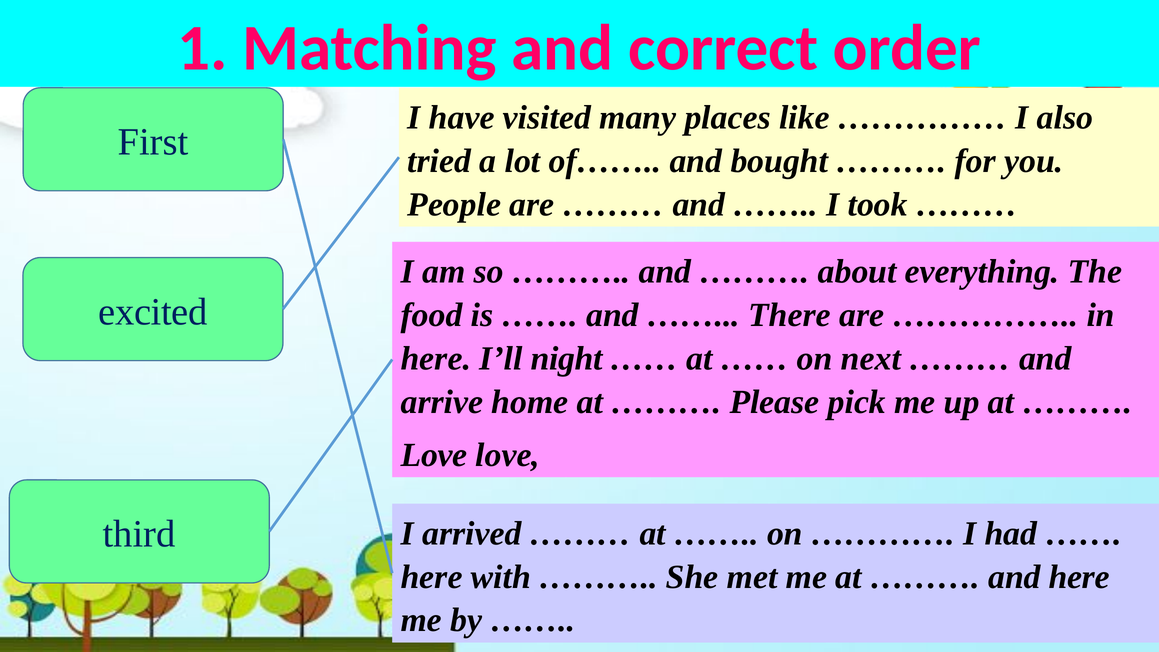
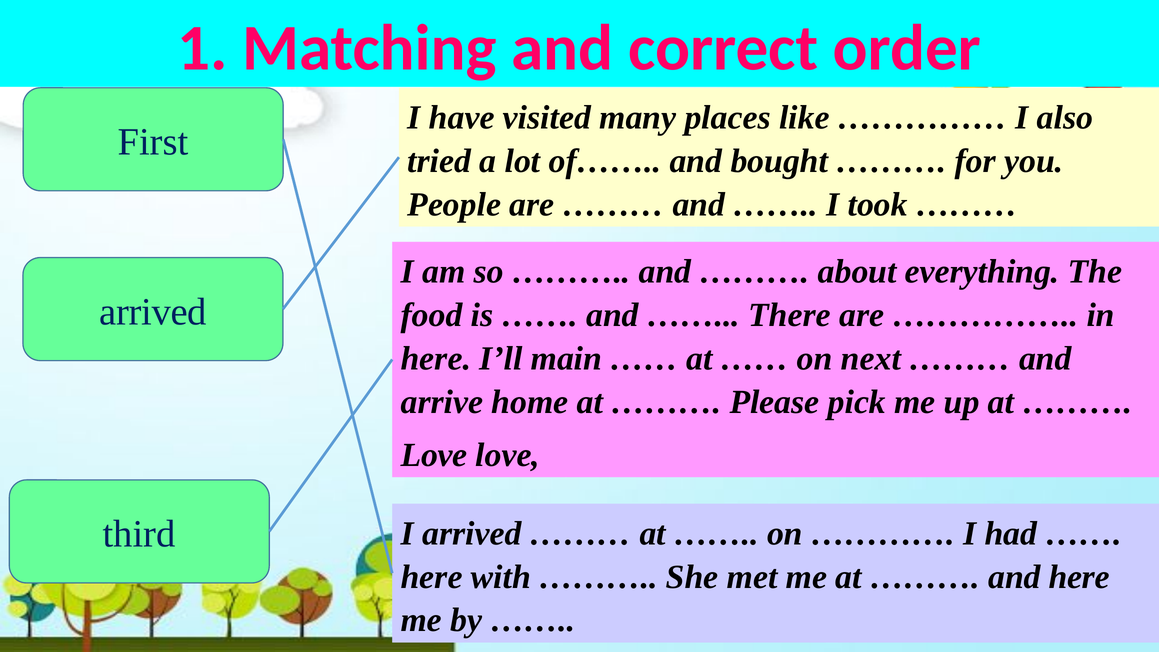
excited: excited -> arrived (153, 312)
night: night -> main (566, 358)
